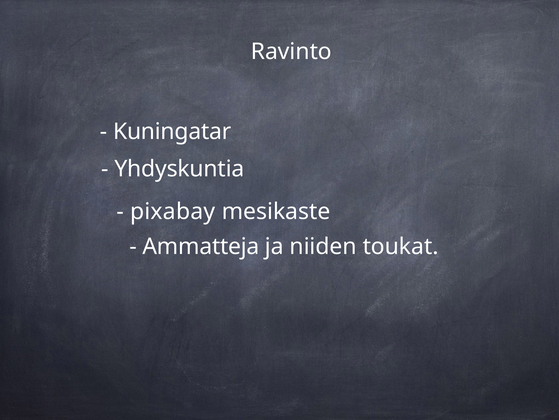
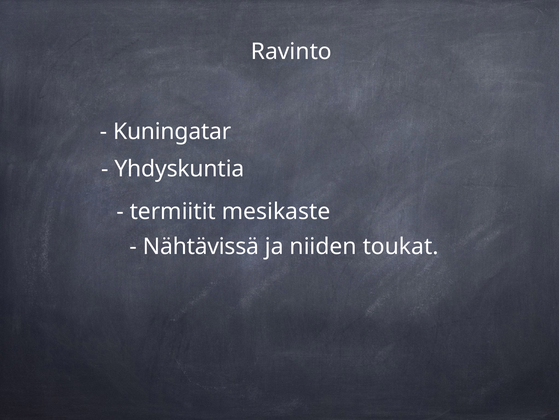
pixabay: pixabay -> termiitit (173, 211)
Ammatteja: Ammatteja -> Nähtävissä (201, 246)
